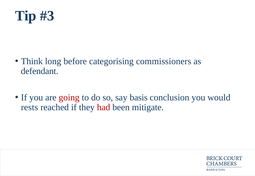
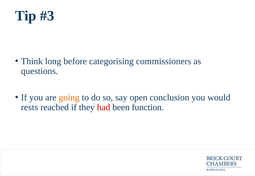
defendant: defendant -> questions (40, 71)
going colour: red -> orange (69, 98)
basis: basis -> open (139, 98)
mitigate: mitigate -> function (148, 108)
